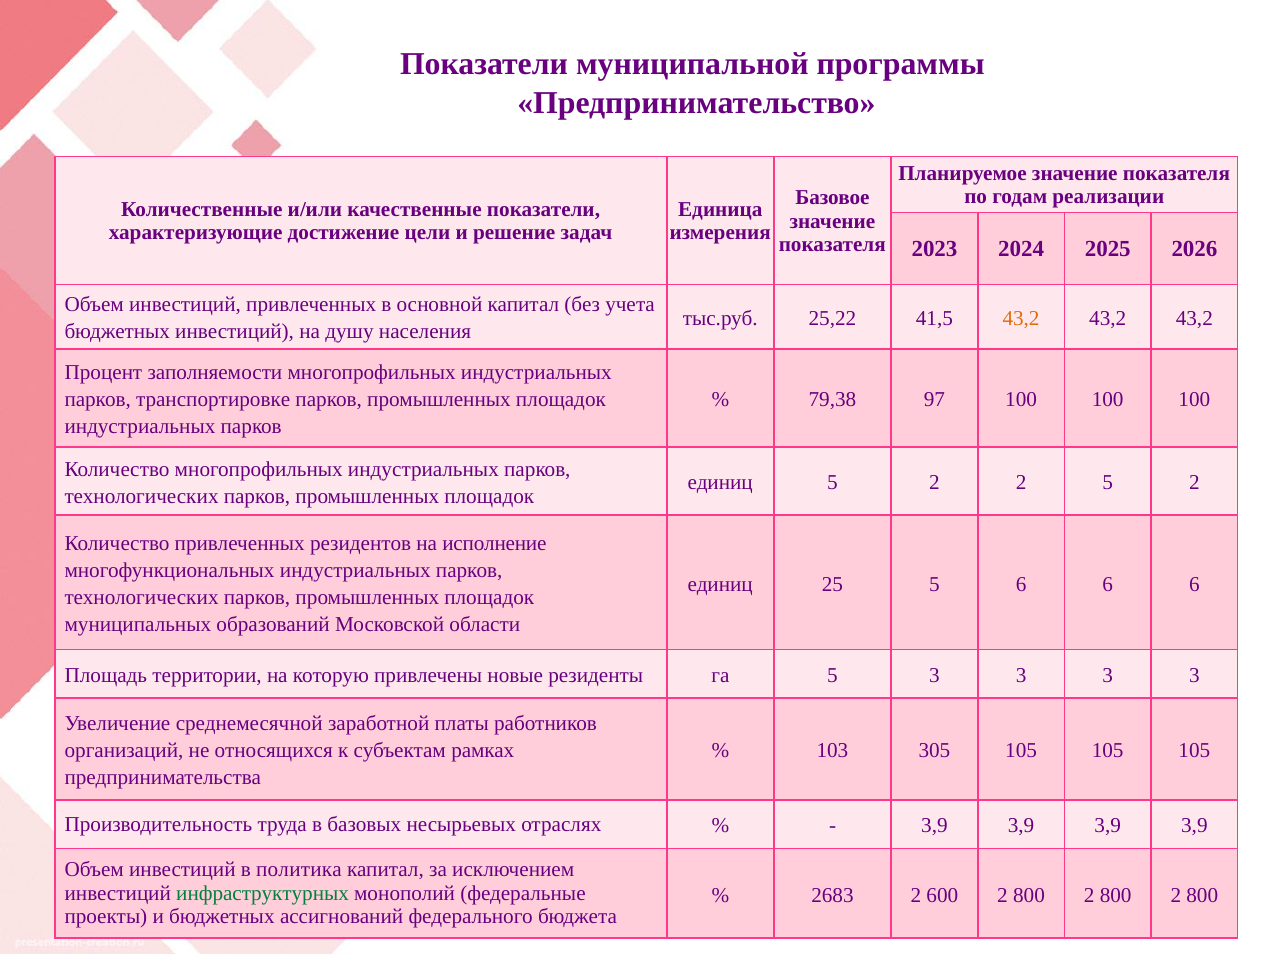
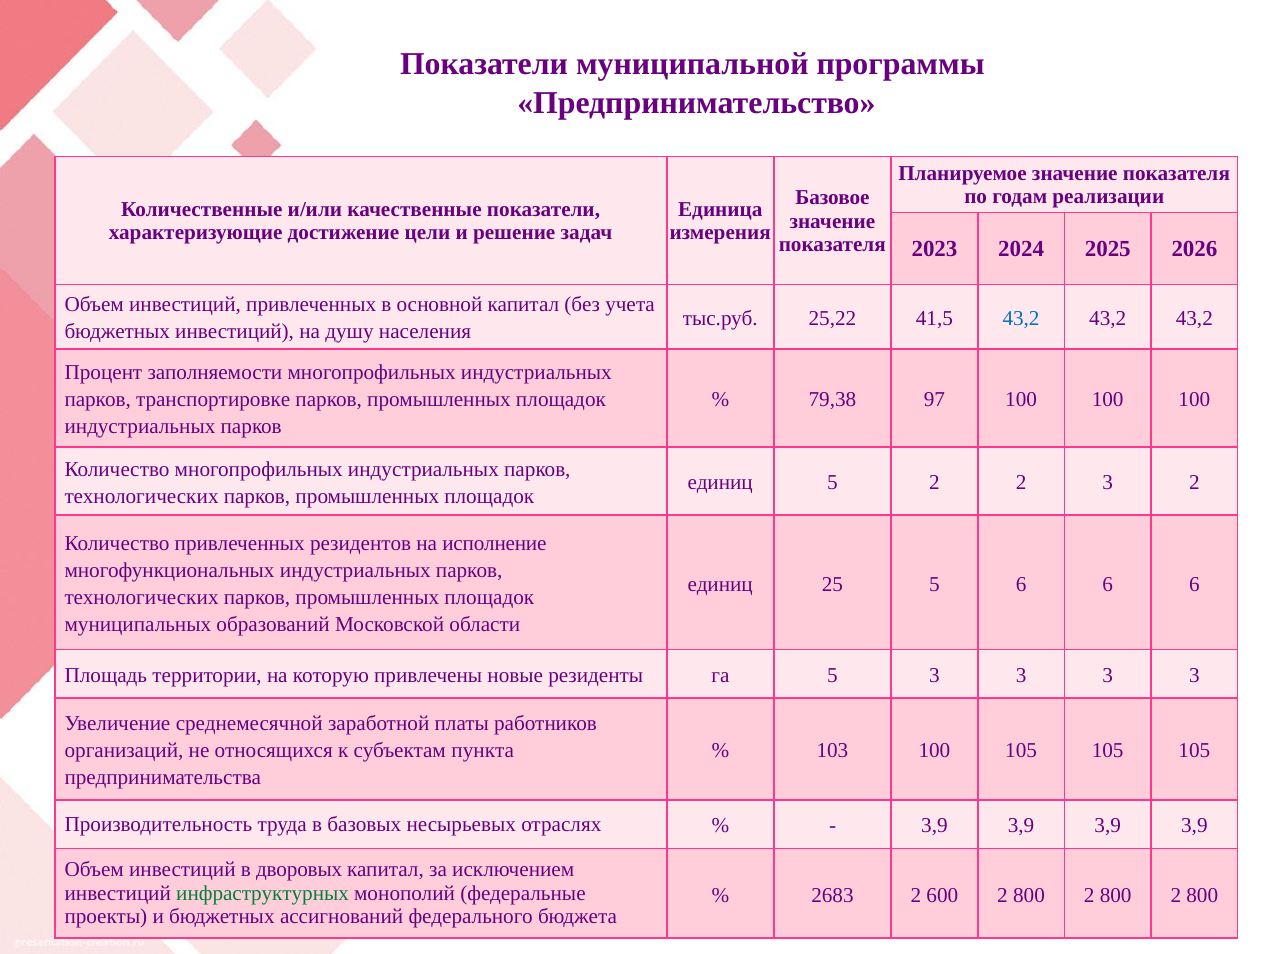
43,2 colour: orange -> blue (1021, 319)
2 5: 5 -> 3 (1108, 483)
рамках: рамках -> пункта (483, 751)
103 305: 305 -> 100 (934, 751)
политика: политика -> дворовых (299, 870)
